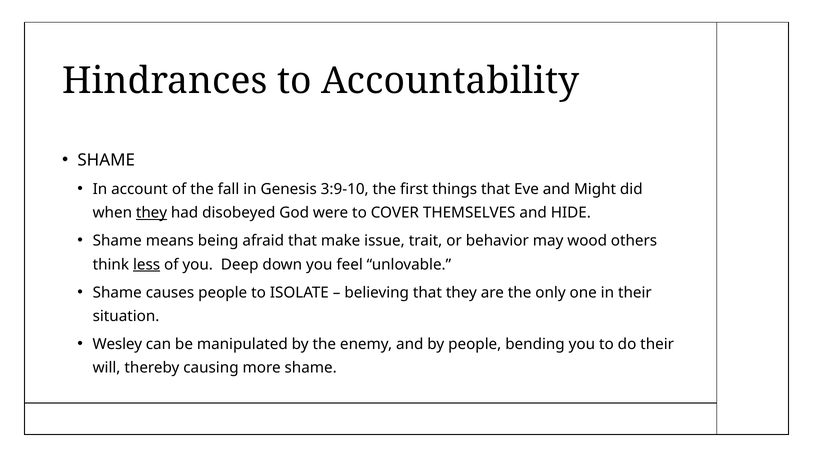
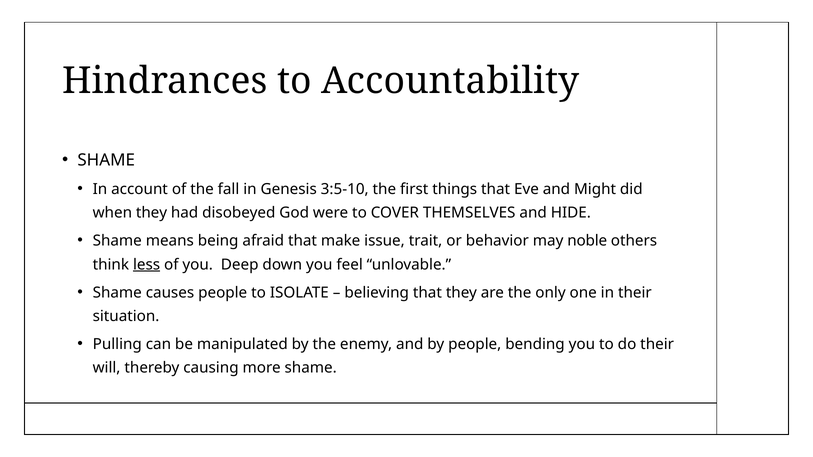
3:9-10: 3:9-10 -> 3:5-10 (345, 189)
they underline: present -> none (151, 213)
wood: wood -> noble (587, 241)
Wesley: Wesley -> Pulling (117, 344)
